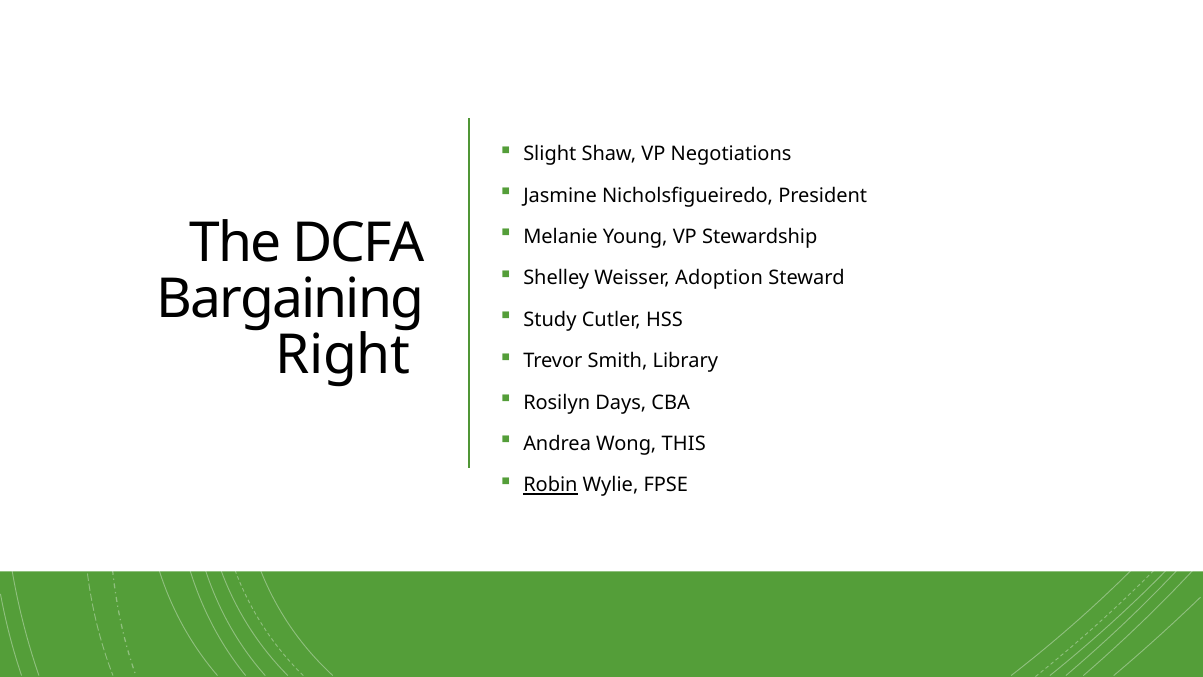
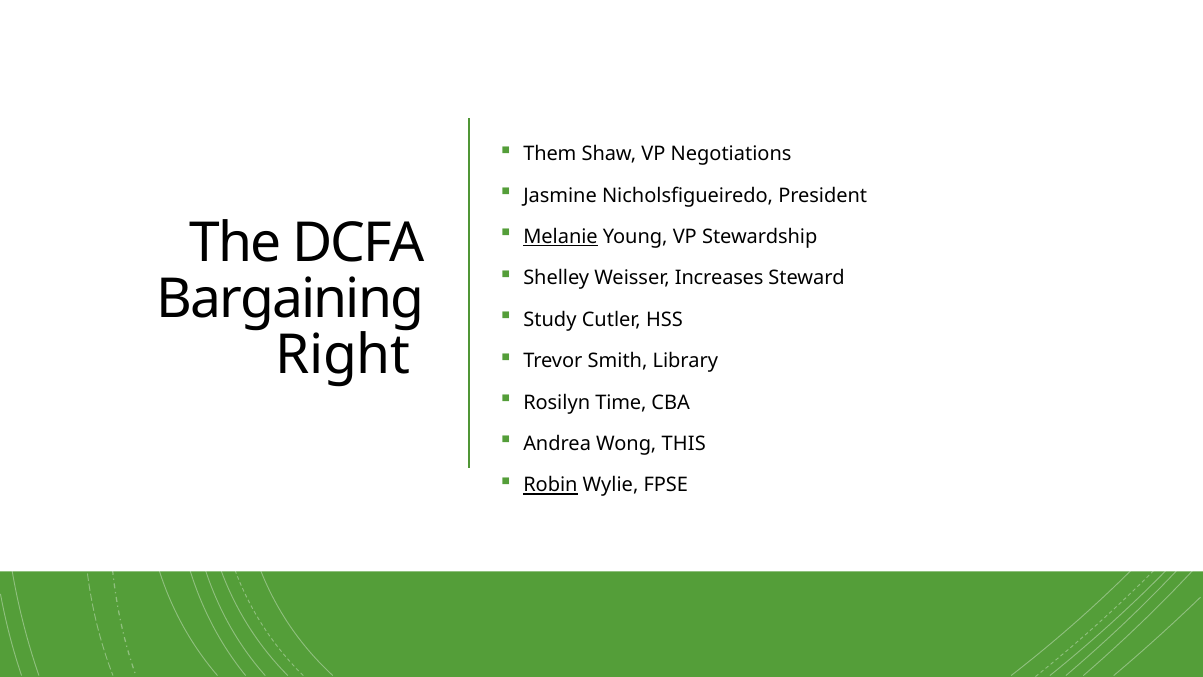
Slight: Slight -> Them (550, 154)
Melanie underline: none -> present (561, 237)
Adoption: Adoption -> Increases (719, 278)
Days: Days -> Time (621, 402)
